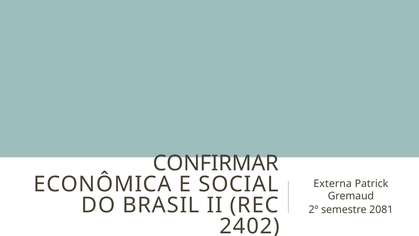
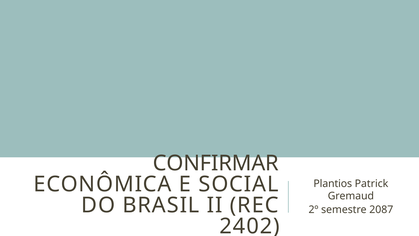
Externa: Externa -> Plantios (333, 183)
2081: 2081 -> 2087 (381, 209)
